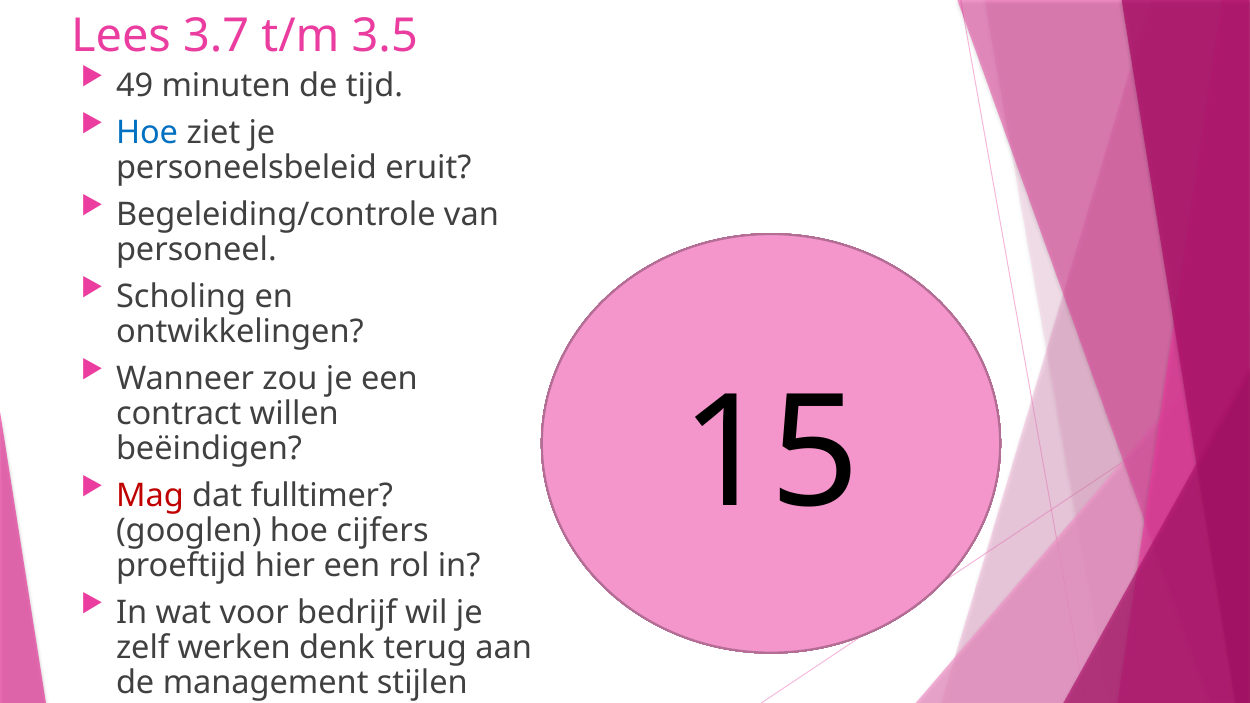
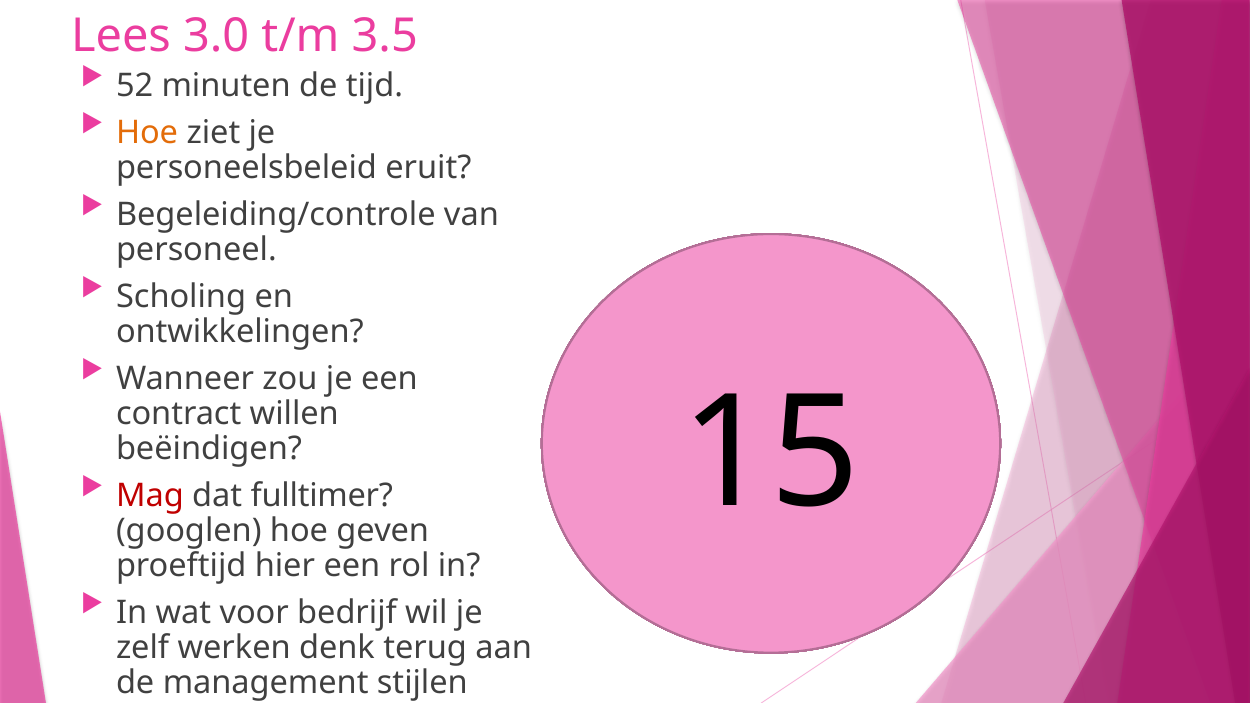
3.7: 3.7 -> 3.0 (216, 36)
49: 49 -> 52 (135, 86)
Hoe colour: blue -> orange (147, 133)
cijfers: cijfers -> geven (383, 531)
